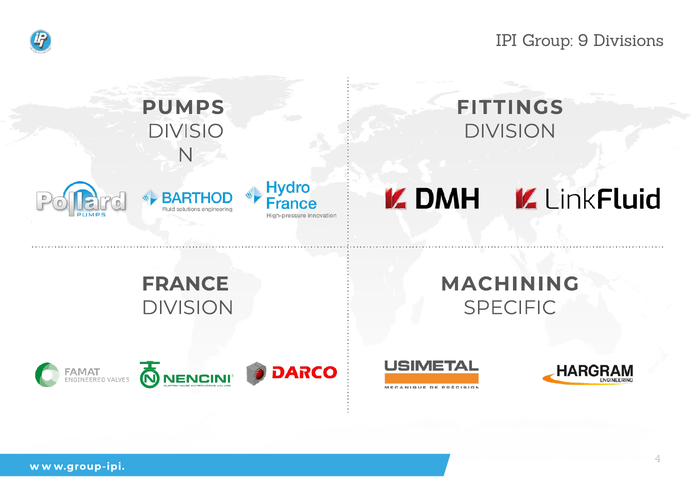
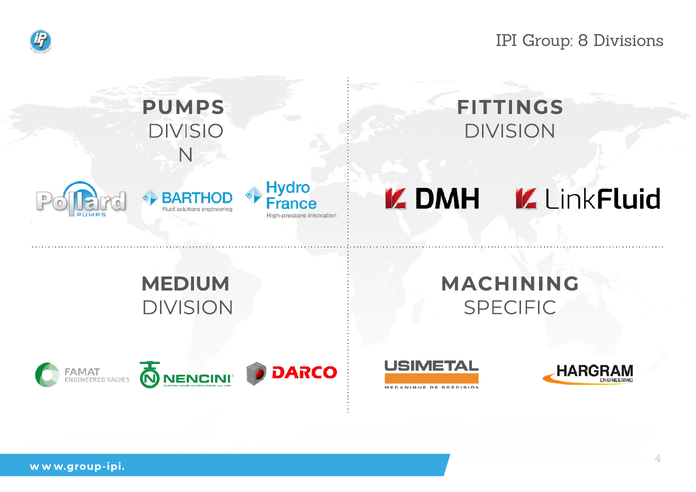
9: 9 -> 8 (583, 41)
FRANCE: FRANCE -> MEDIUM (185, 284)
